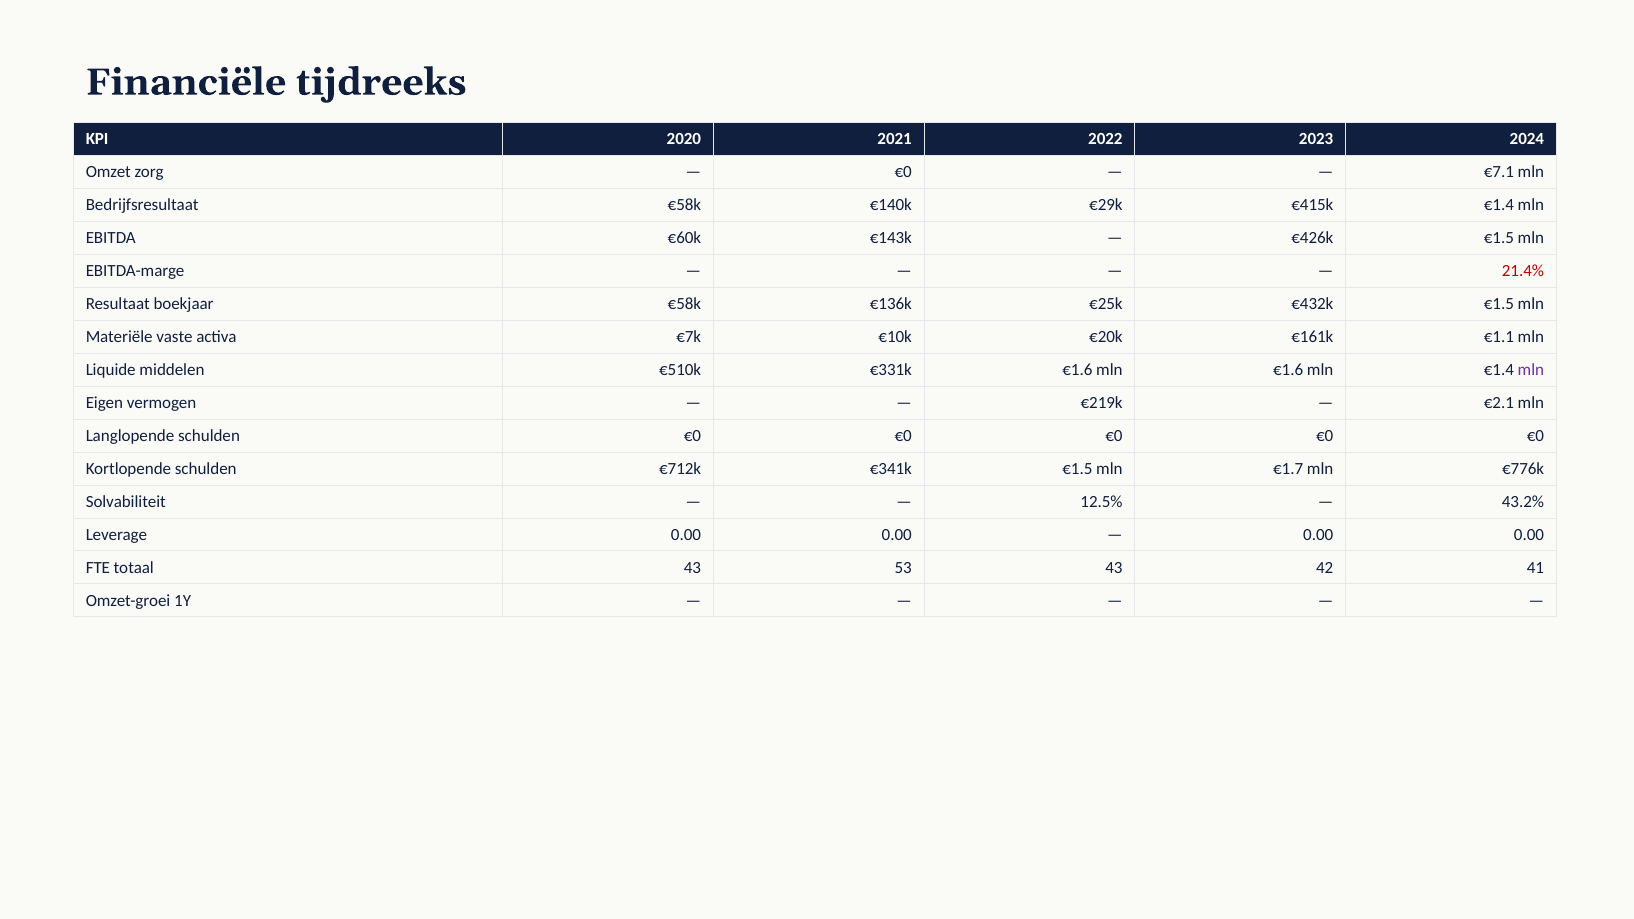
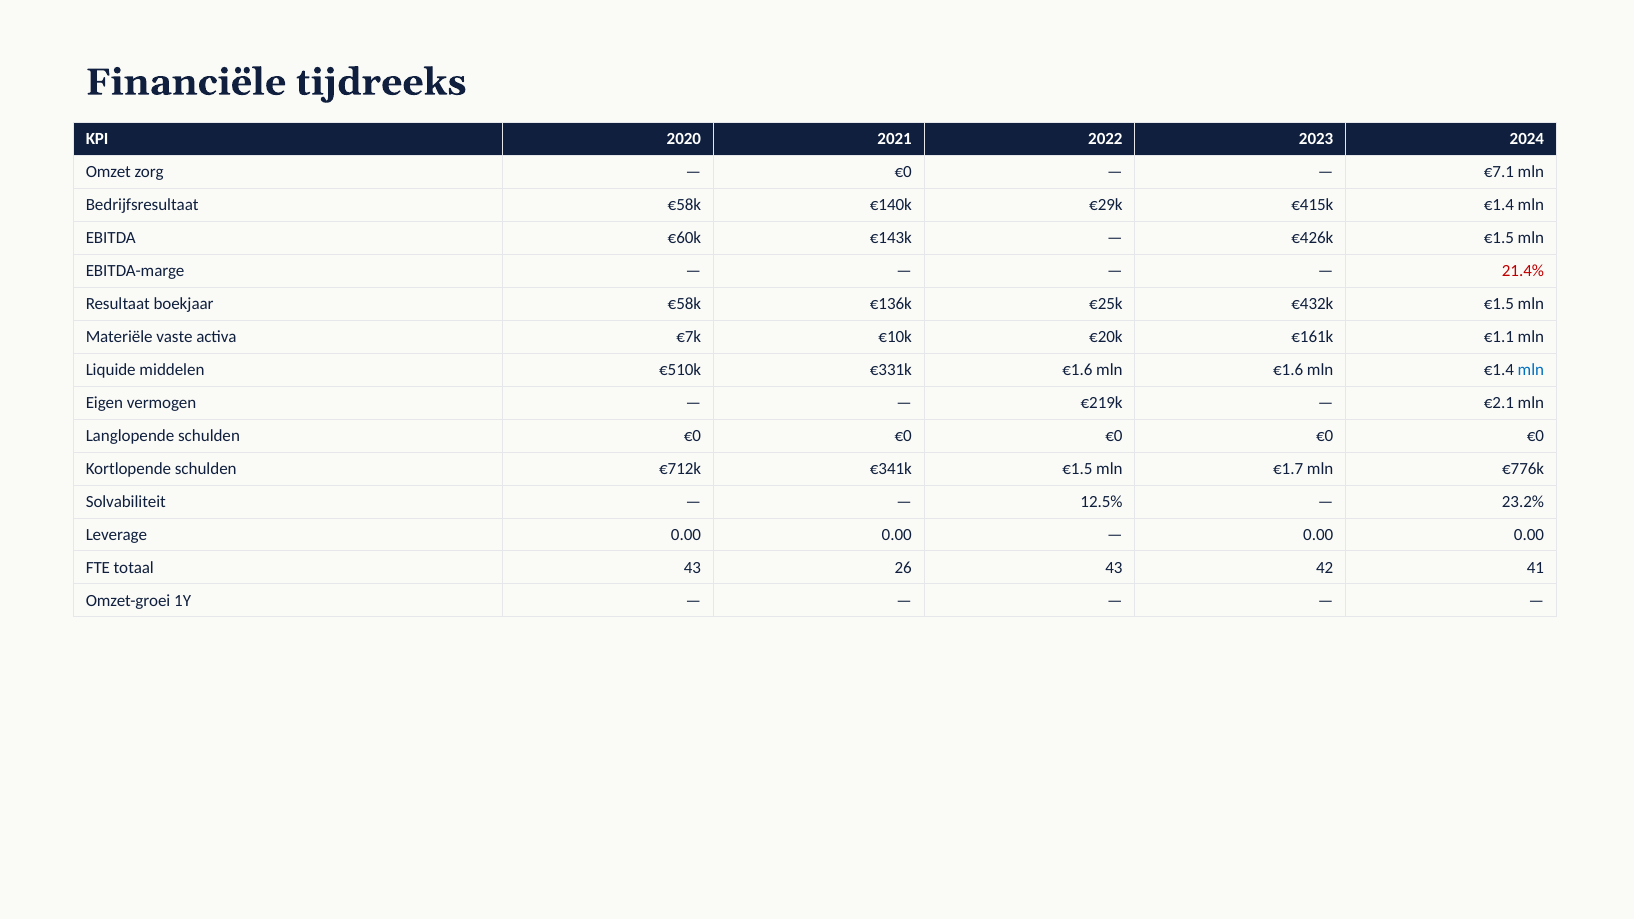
mln colour: purple -> blue (1531, 370)
43.2%: 43.2% -> 23.2% (1523, 502)
53: 53 -> 26 (903, 568)
